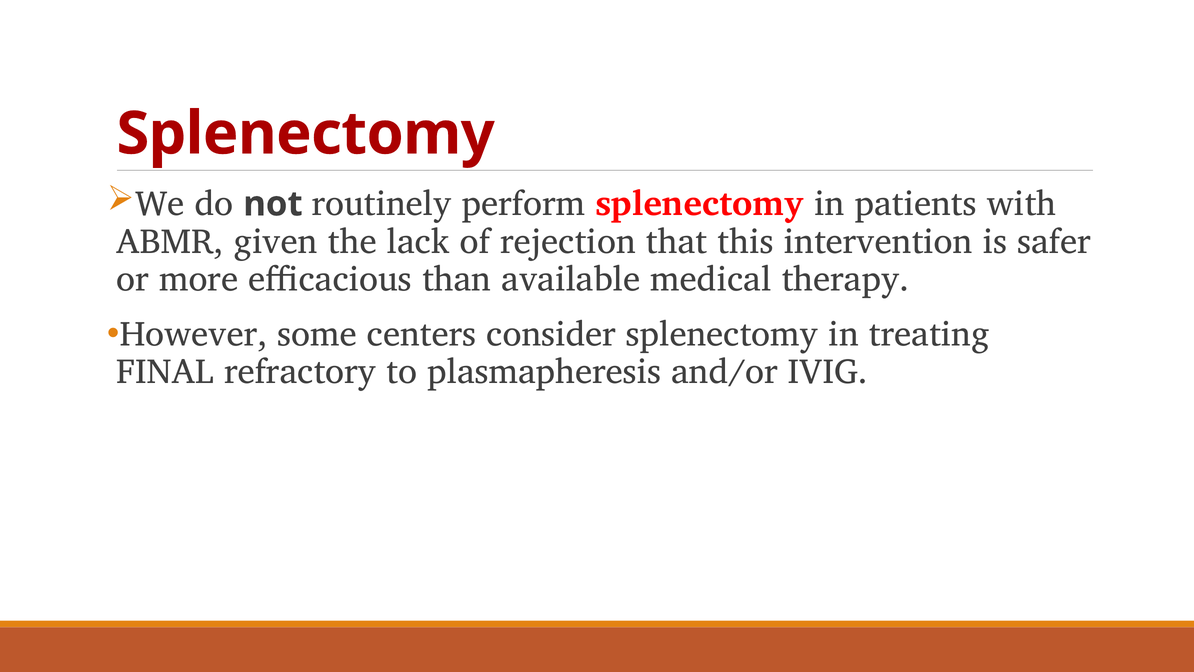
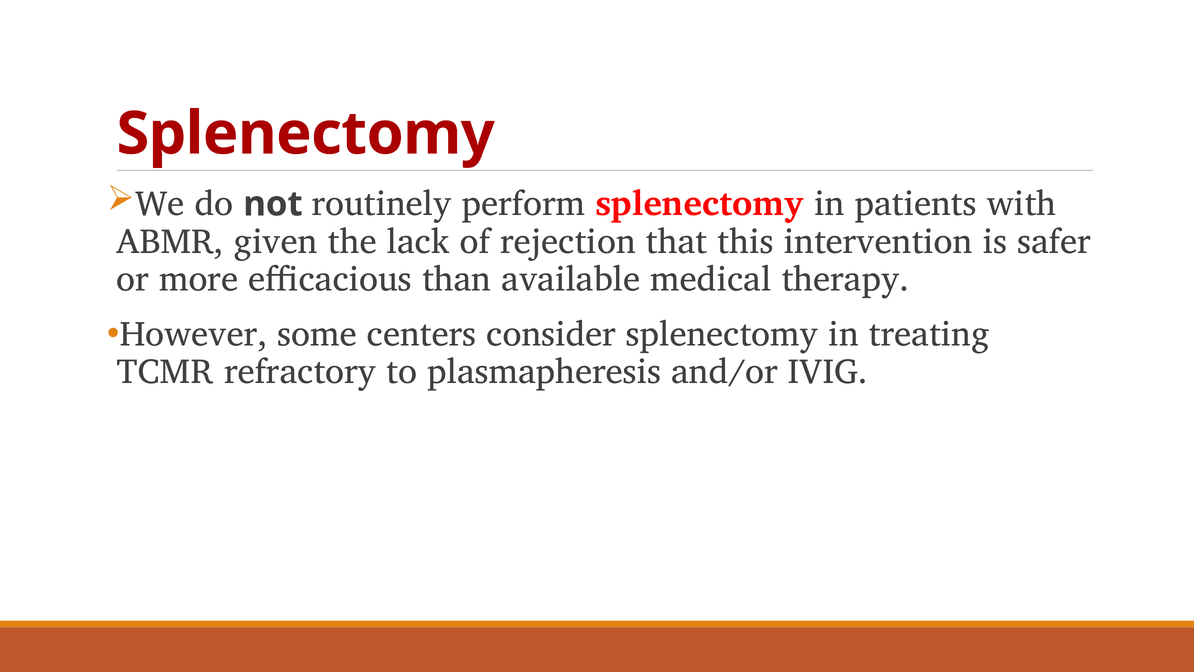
FINAL: FINAL -> TCMR (165, 372)
